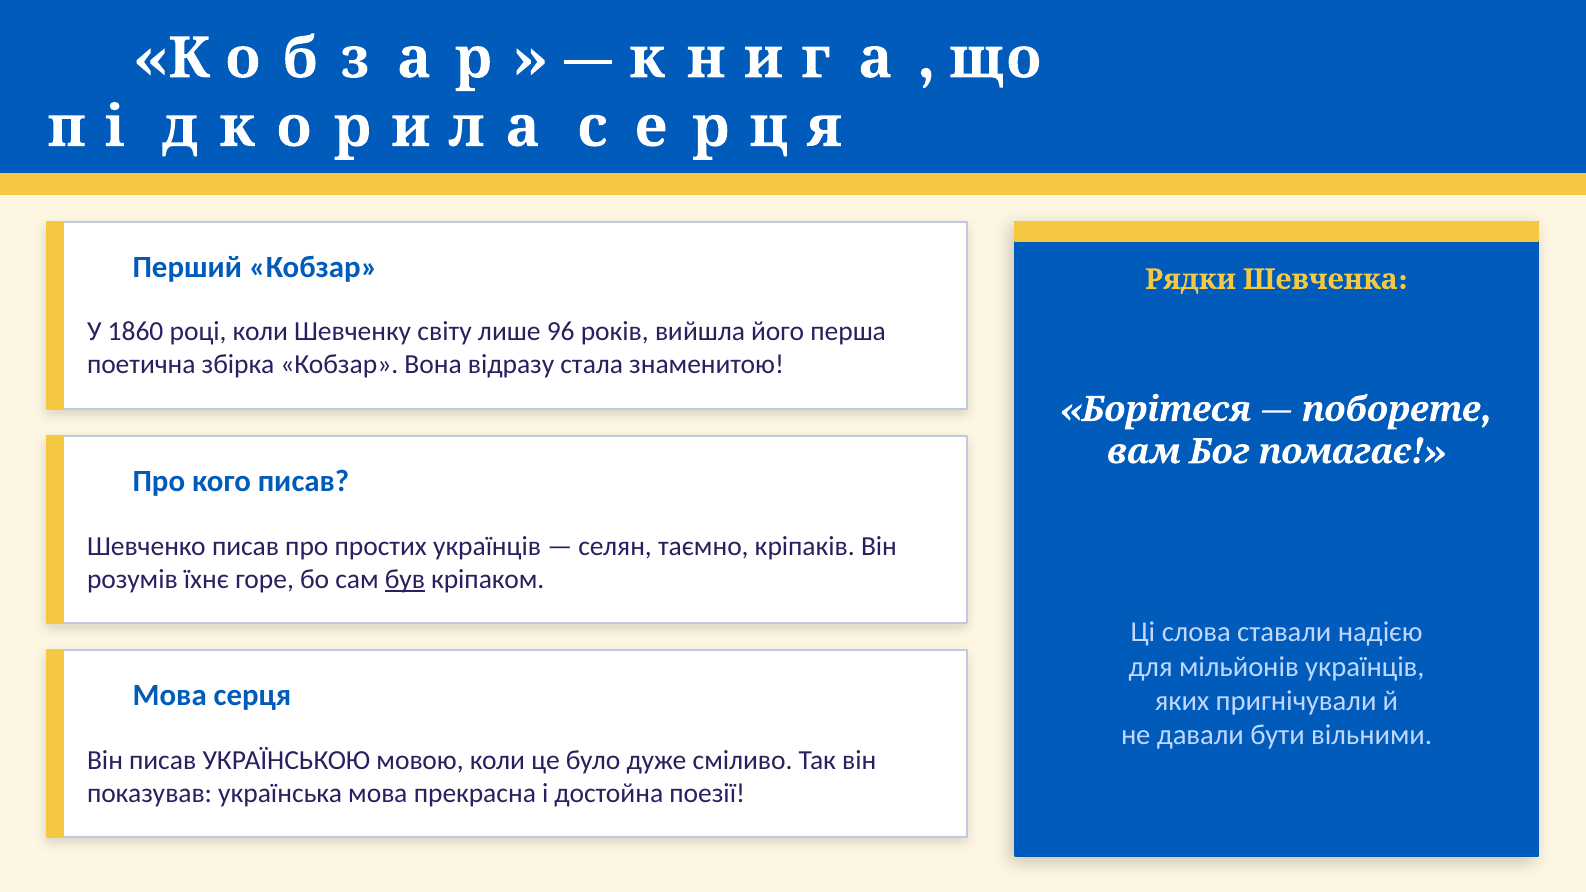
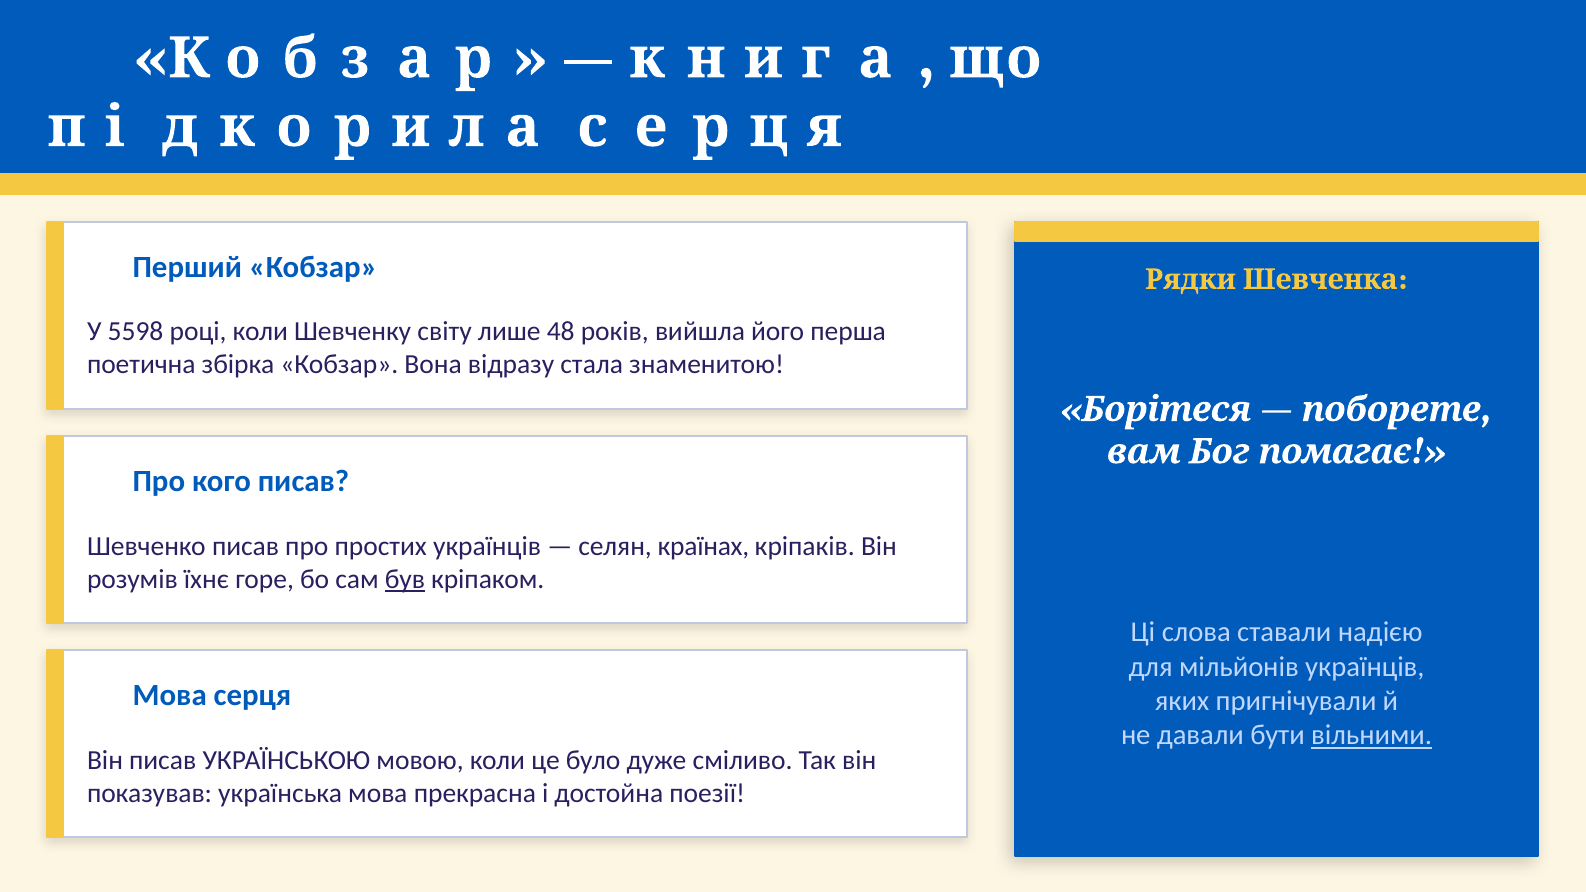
1860: 1860 -> 5598 (136, 332)
96: 96 -> 48 (561, 332)
таємно: таємно -> країнах (703, 546)
вільними underline: none -> present (1372, 736)
